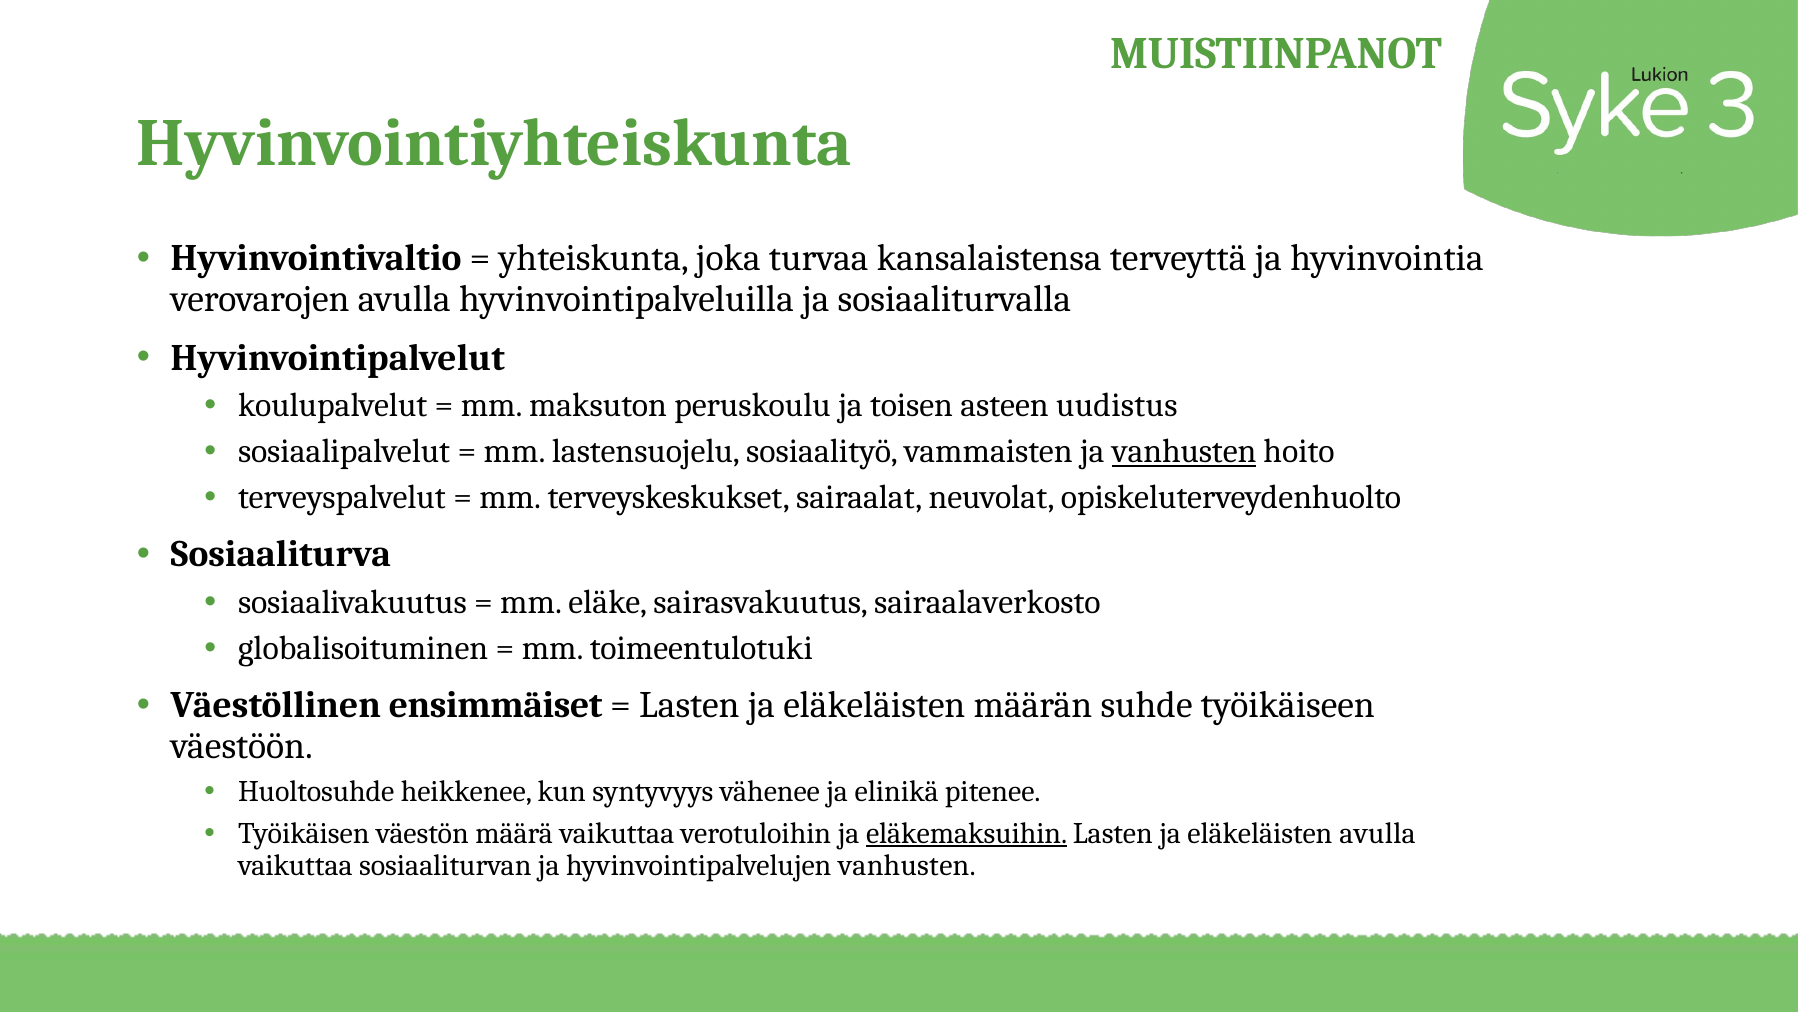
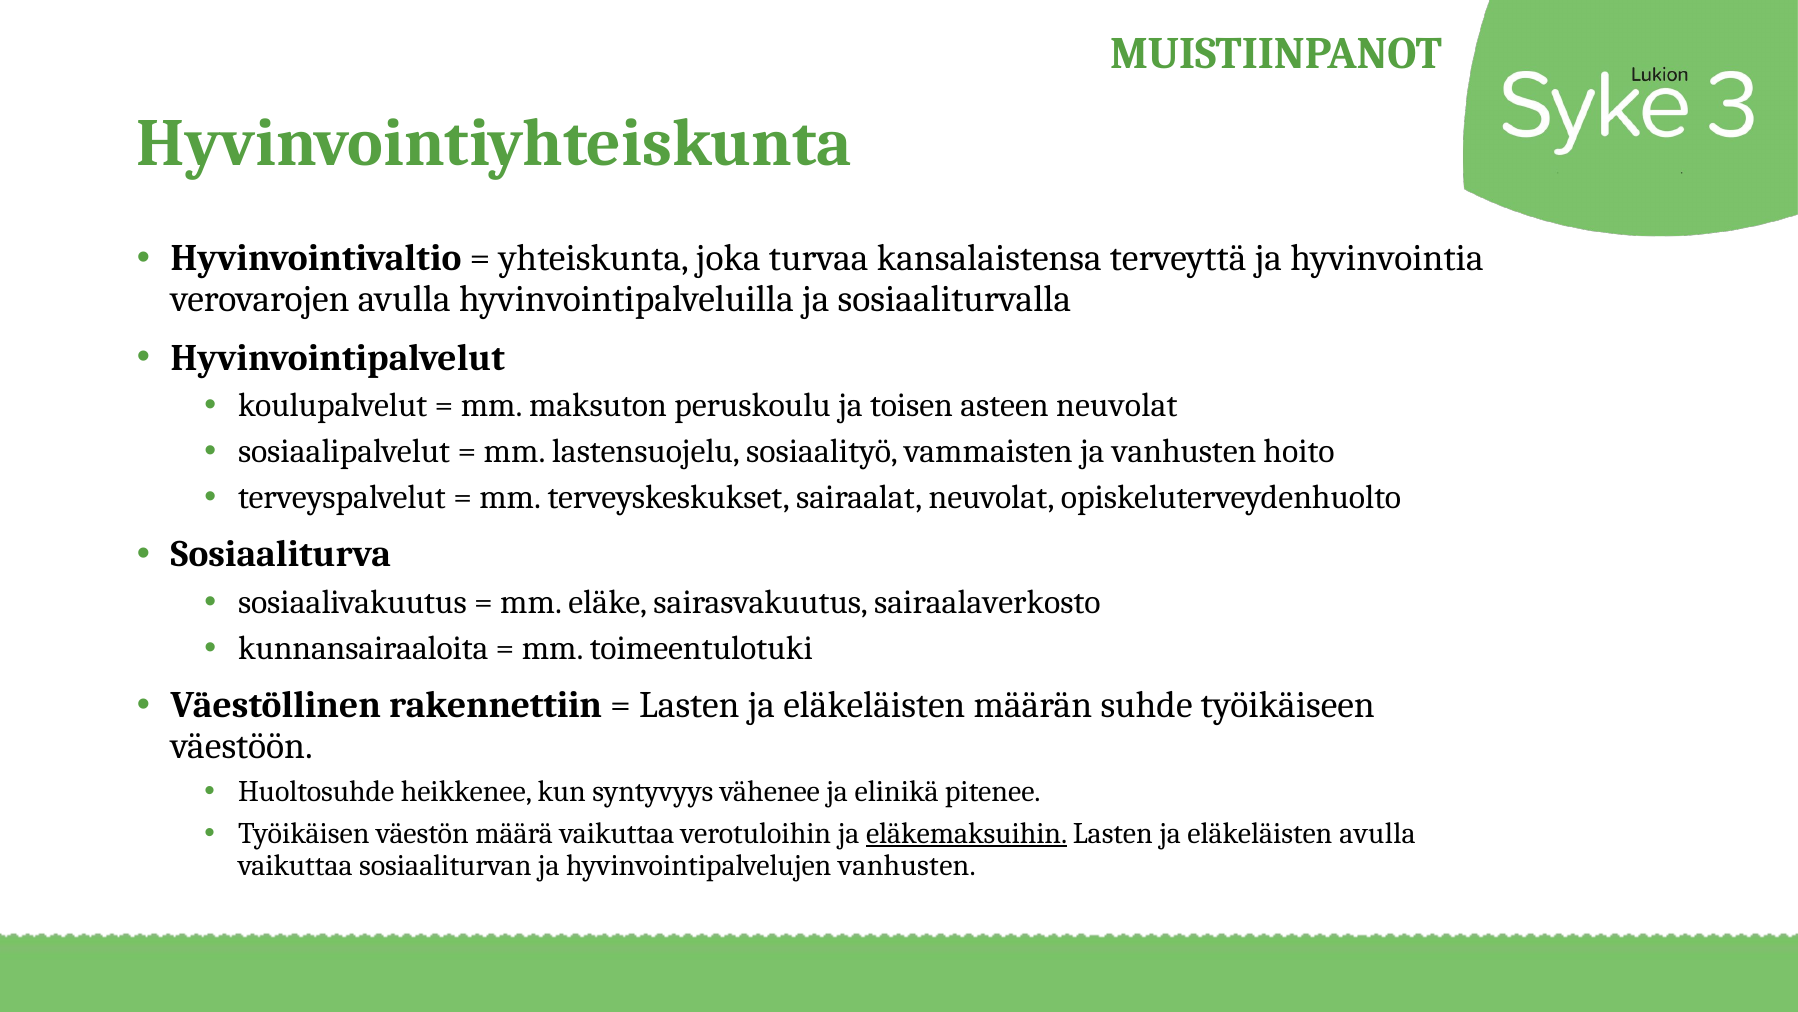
asteen uudistus: uudistus -> neuvolat (1117, 406)
vanhusten underline: present -> none (1184, 451)
globalisoituminen: globalisoituminen -> kunnansairaaloita (363, 648)
ensimmäiset: ensimmäiset -> rakennettiin (496, 705)
